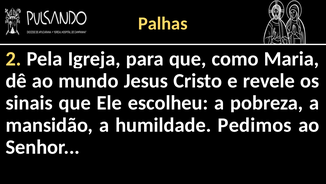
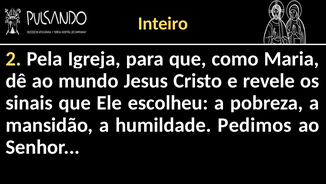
Palhas: Palhas -> Inteiro (163, 23)
